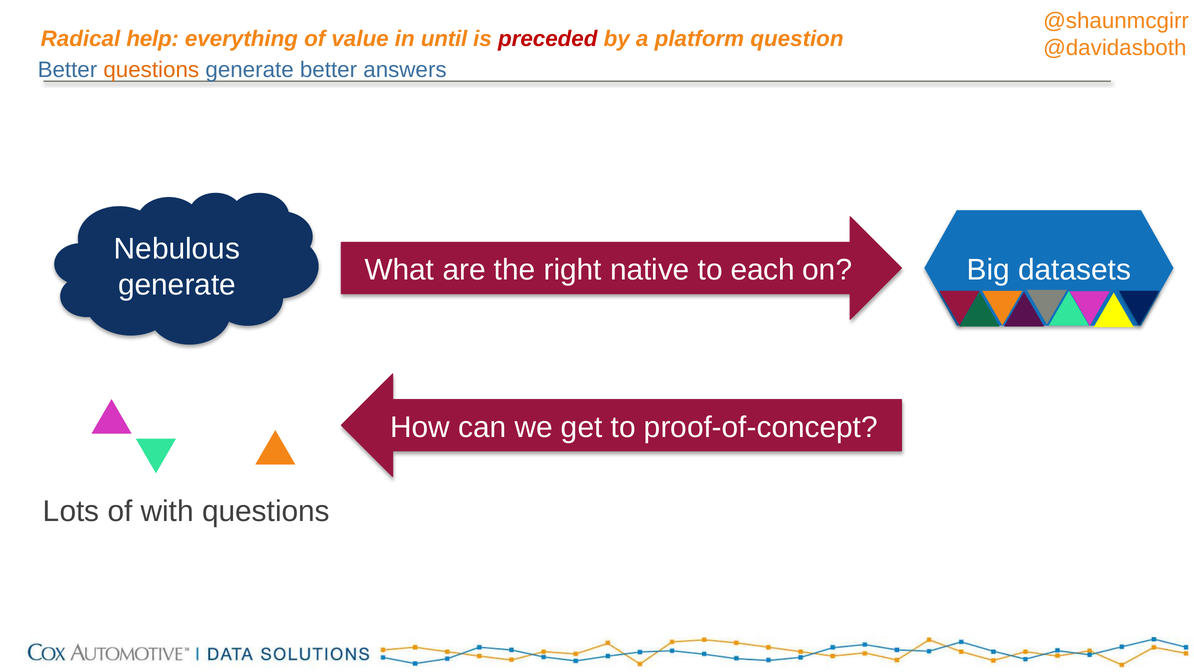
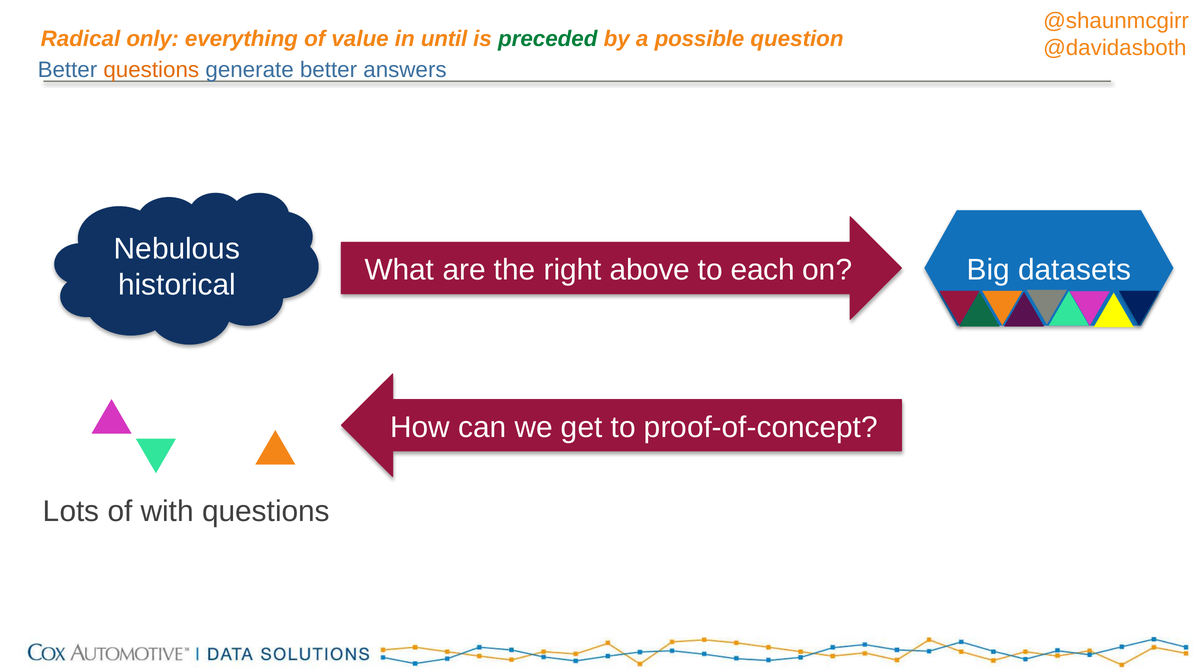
help: help -> only (153, 39)
preceded colour: red -> green (548, 39)
platform: platform -> possible (700, 39)
native: native -> above (650, 270)
generate: generate -> historical (177, 285)
